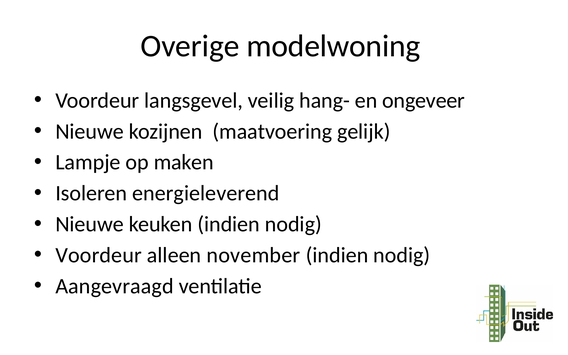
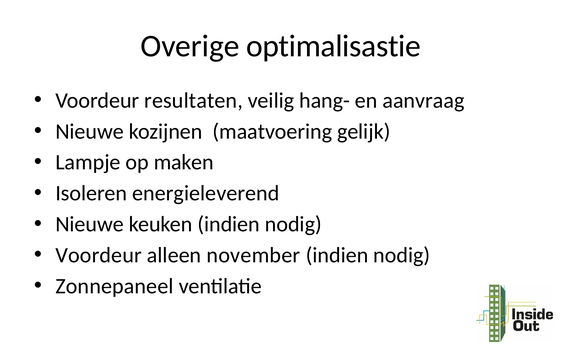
modelwoning: modelwoning -> optimalisastie (333, 46)
langsgevel: langsgevel -> resultaten (194, 100)
ongeveer: ongeveer -> aanvraag (423, 100)
Aangevraagd: Aangevraagd -> Zonnepaneel (114, 286)
